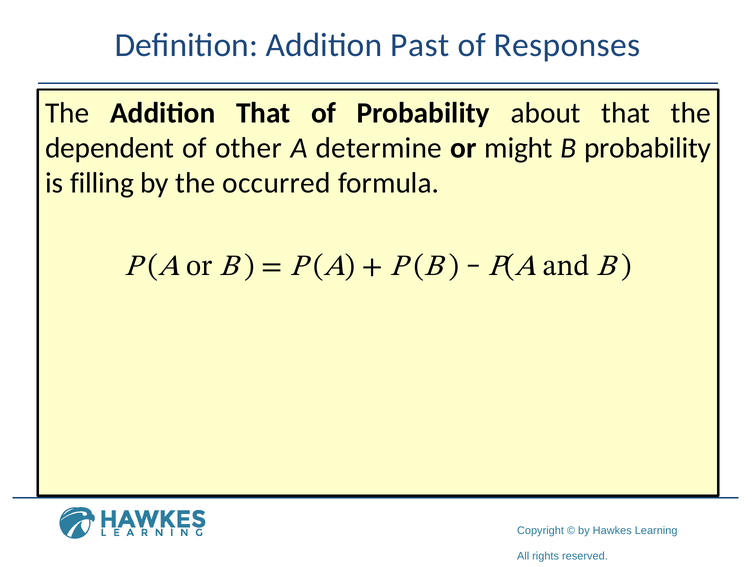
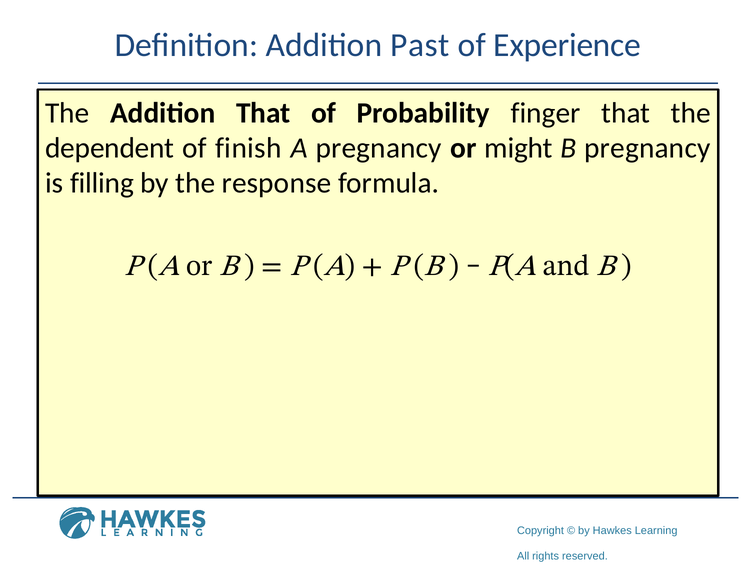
Responses: Responses -> Experience (567, 45)
about: about -> finger (546, 113)
other: other -> finish (248, 148)
A determine: determine -> pregnancy (379, 148)
B probability: probability -> pregnancy (647, 148)
occurred: occurred -> response (277, 183)
